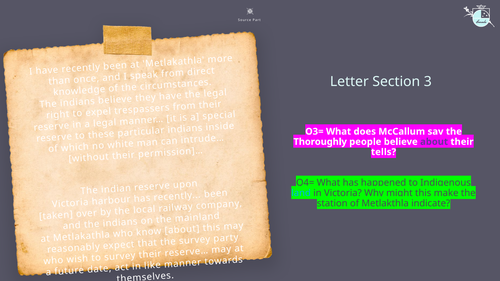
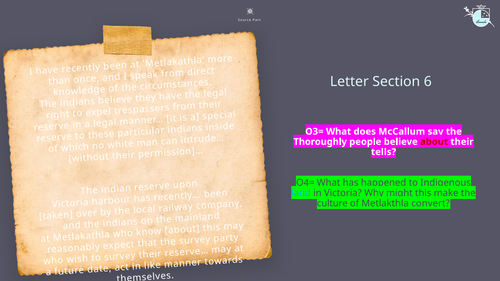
3: 3 -> 6 (428, 82)
about colour: purple -> red (434, 142)
station: station -> culture (332, 203)
indicate: indicate -> convert (431, 203)
